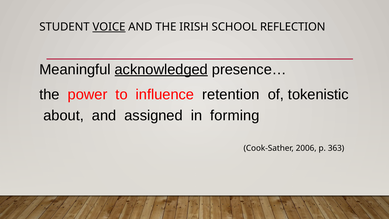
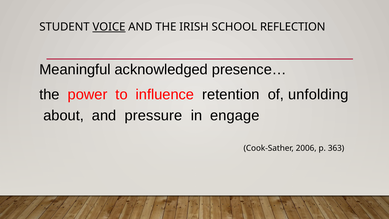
acknowledged underline: present -> none (161, 69)
tokenistic: tokenistic -> unfolding (318, 95)
assigned: assigned -> pressure (153, 116)
forming: forming -> engage (235, 116)
